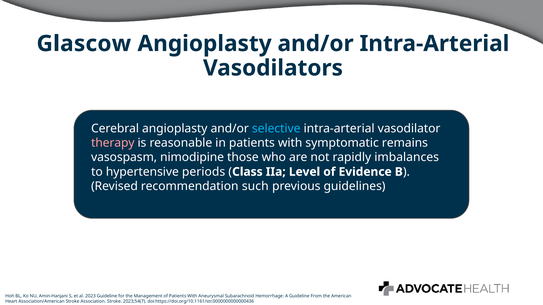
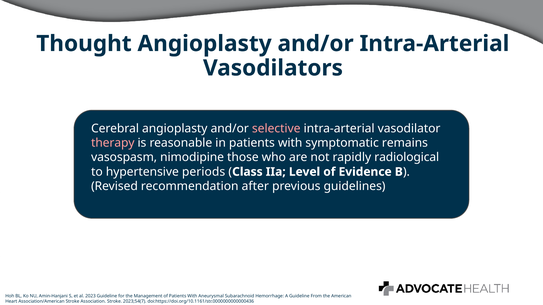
Glascow: Glascow -> Thought (84, 44)
selective colour: light blue -> pink (276, 129)
imbalances: imbalances -> radiological (407, 158)
such: such -> after (255, 187)
